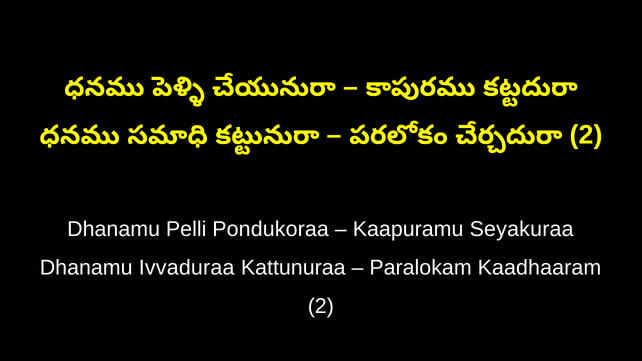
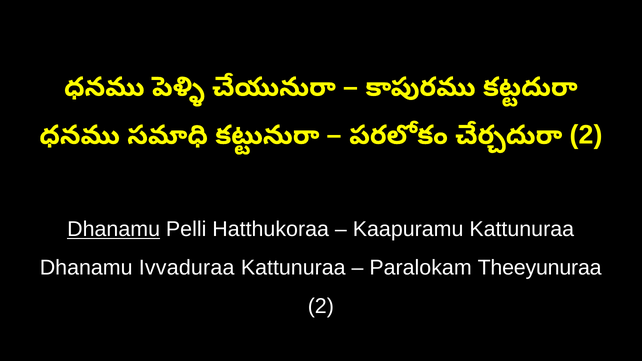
Dhanamu underline: none -> present (114, 229)
Pondukoraa: Pondukoraa -> Hatthukoraa (271, 229)
Kaapuramu Seyakuraa: Seyakuraa -> Kattunuraa (522, 229)
Kaadhaaram: Kaadhaaram -> Theeyunuraa (540, 268)
